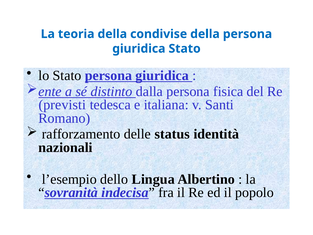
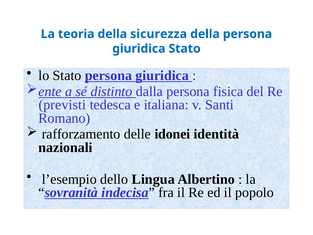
condivise: condivise -> sicurezza (159, 34)
status: status -> idonei (172, 134)
